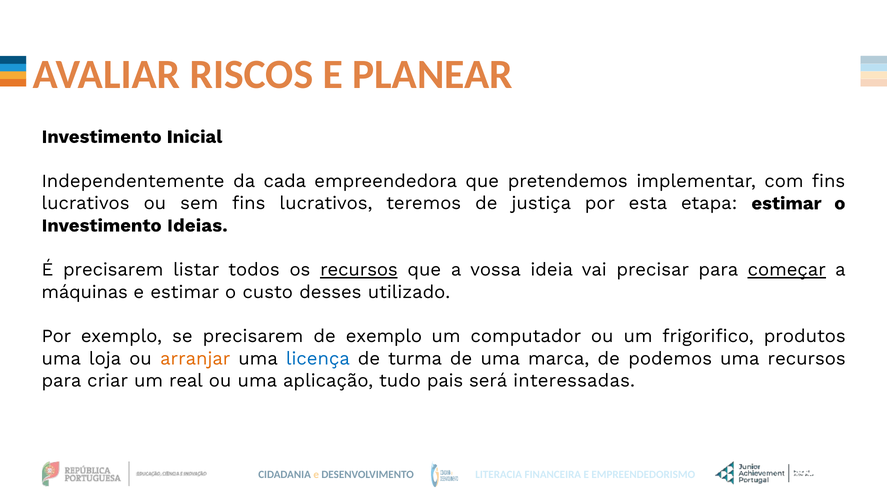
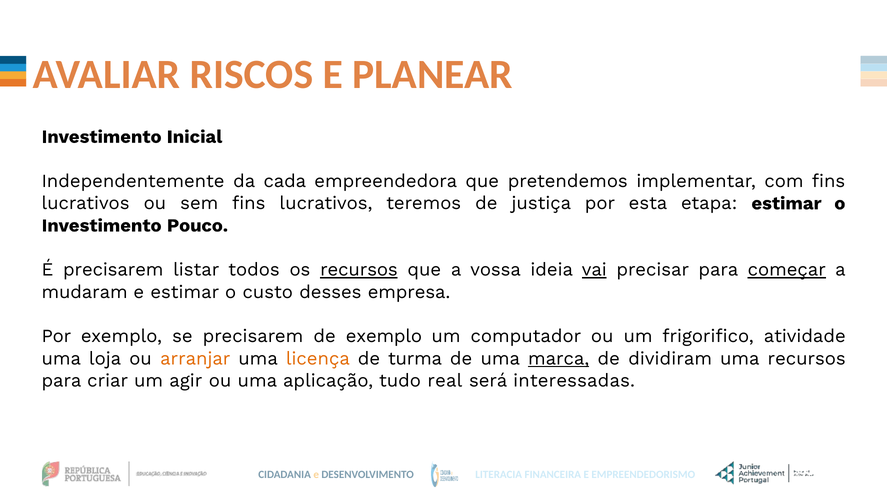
Ideias: Ideias -> Pouco (197, 225)
vai underline: none -> present (594, 270)
máquinas: máquinas -> mudaram (85, 292)
utilizado: utilizado -> empresa (409, 292)
produtos: produtos -> atividade (805, 336)
licença colour: blue -> orange (318, 358)
marca underline: none -> present (559, 358)
podemos: podemos -> dividiram (670, 358)
real: real -> agir (186, 381)
pais: pais -> real (445, 381)
